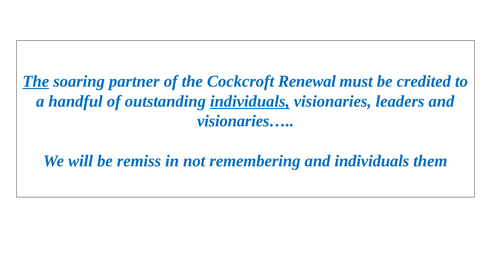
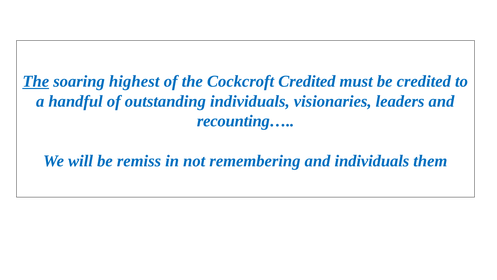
partner: partner -> highest (134, 81)
Cockcroft Renewal: Renewal -> Credited (307, 81)
individuals underline: present -> none (250, 101)
visionaries…: visionaries… -> recounting… (246, 121)
